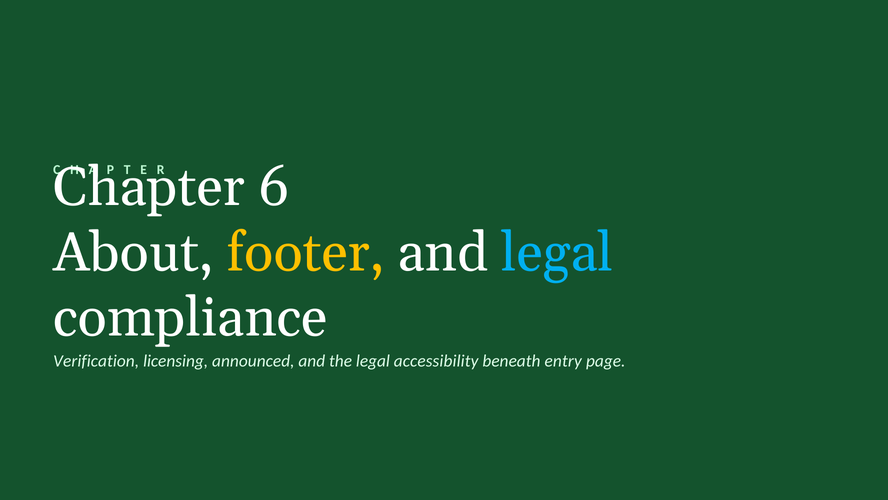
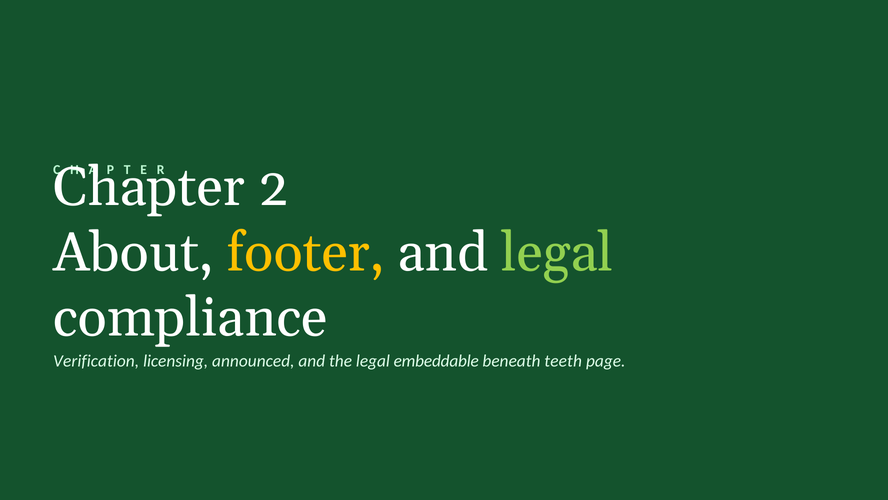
6: 6 -> 2 (274, 187)
legal colour: light blue -> light green (557, 252)
accessibility: accessibility -> embeddable (436, 361)
entry: entry -> teeth (563, 361)
